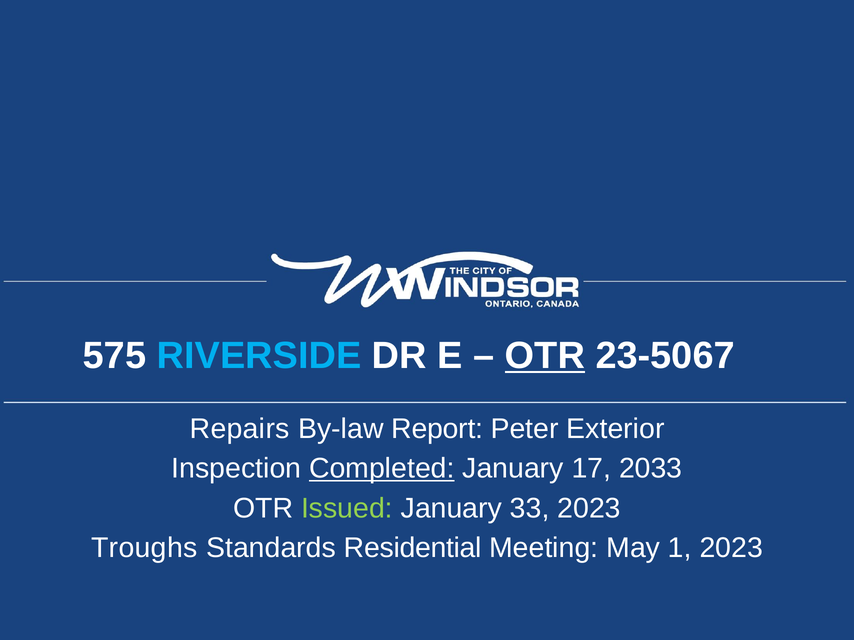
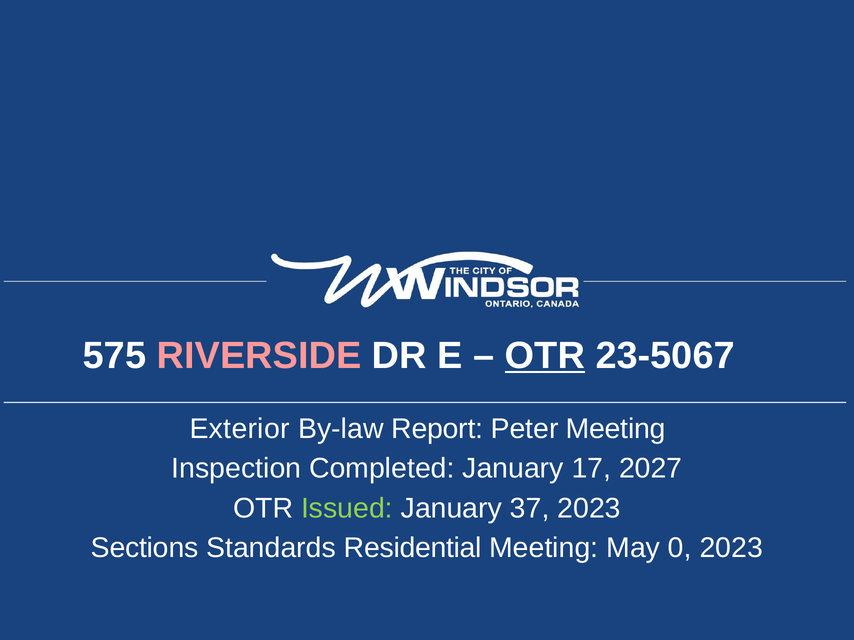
RIVERSIDE colour: light blue -> pink (259, 356)
Repairs: Repairs -> Exterior (240, 429)
Peter Exterior: Exterior -> Meeting (616, 429)
Completed underline: present -> none (382, 469)
2033: 2033 -> 2027 (651, 469)
33: 33 -> 37 (530, 509)
Troughs: Troughs -> Sections (145, 549)
1: 1 -> 0 (680, 549)
